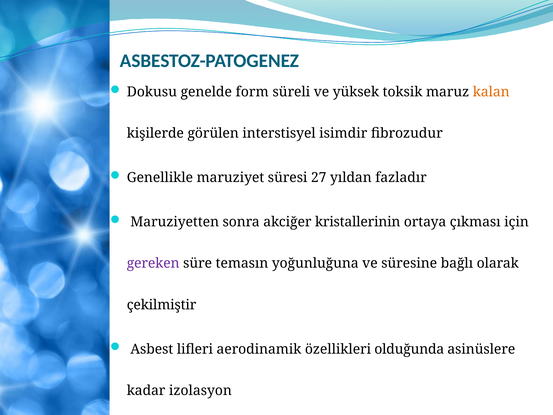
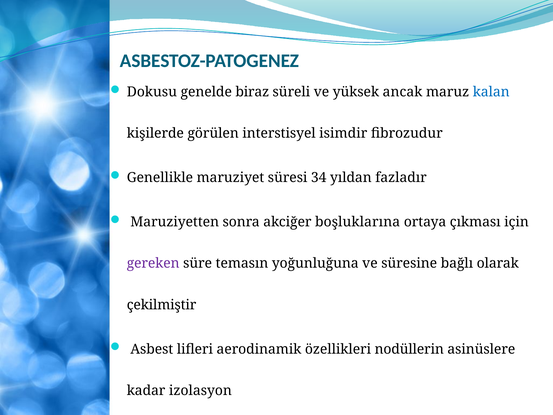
form: form -> biraz (252, 92)
toksik: toksik -> ancak (403, 92)
kalan colour: orange -> blue (491, 92)
27: 27 -> 34 (319, 178)
kristallerinin: kristallerinin -> boşluklarına (358, 222)
olduğunda: olduğunda -> nodüllerin (409, 349)
